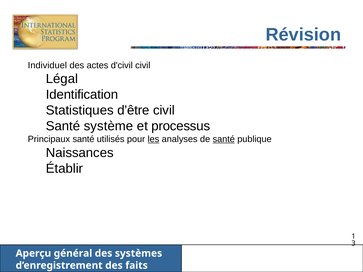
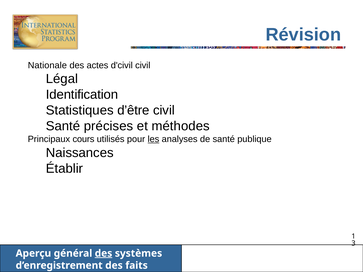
Individuel: Individuel -> Nationale (47, 65)
système: système -> précises (109, 126)
processus: processus -> méthodes (181, 126)
Principaux santé: santé -> cours (83, 139)
santé underline: present -> none (224, 139)
des underline: none -> present (104, 254)
